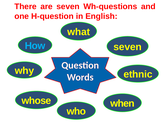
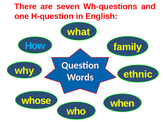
seven: seven -> family (128, 47)
